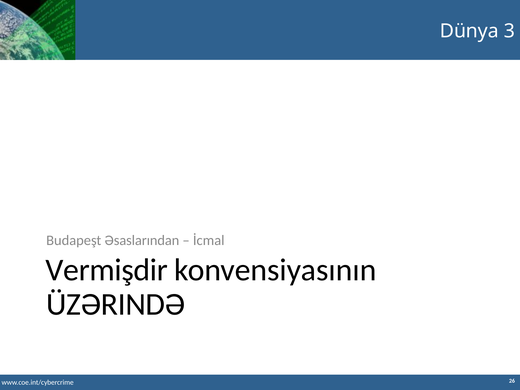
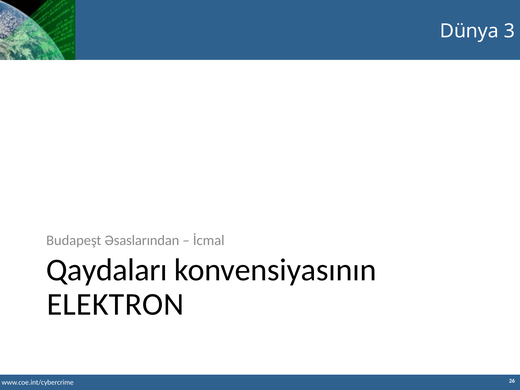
Vermişdir: Vermişdir -> Qaydaları (107, 270)
ÜZƏRINDƏ: ÜZƏRINDƏ -> ELEKTRON (115, 304)
